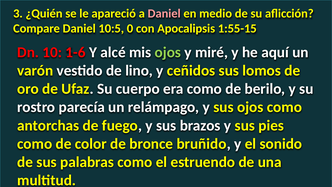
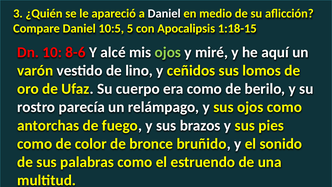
Daniel colour: pink -> white (164, 13)
0: 0 -> 5 (130, 28)
1:55-15: 1:55-15 -> 1:18-15 (237, 28)
1-6: 1-6 -> 8-6 (76, 52)
